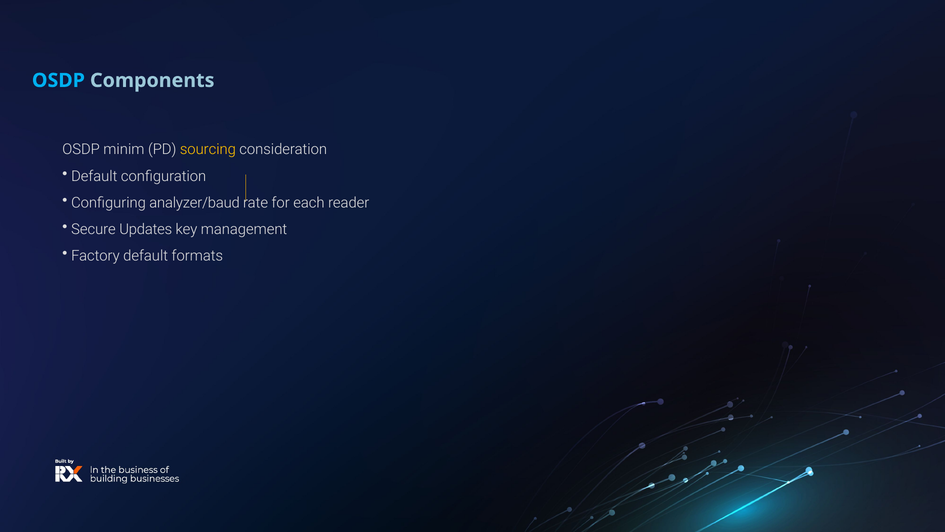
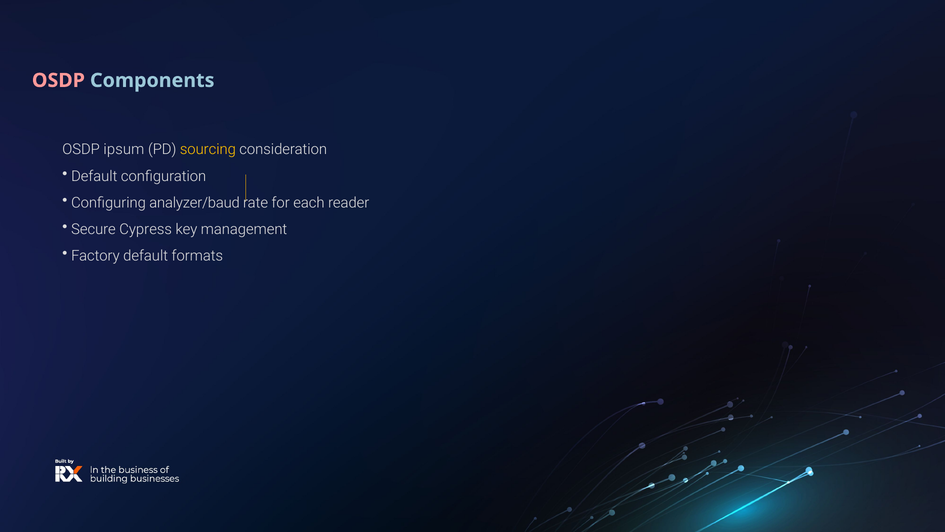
OSDP colour: light blue -> pink (58, 80)
minim: minim -> ipsum (124, 149)
Updates: Updates -> Cypress (146, 229)
